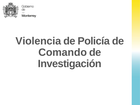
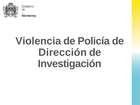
Comando: Comando -> Dirección (63, 52)
